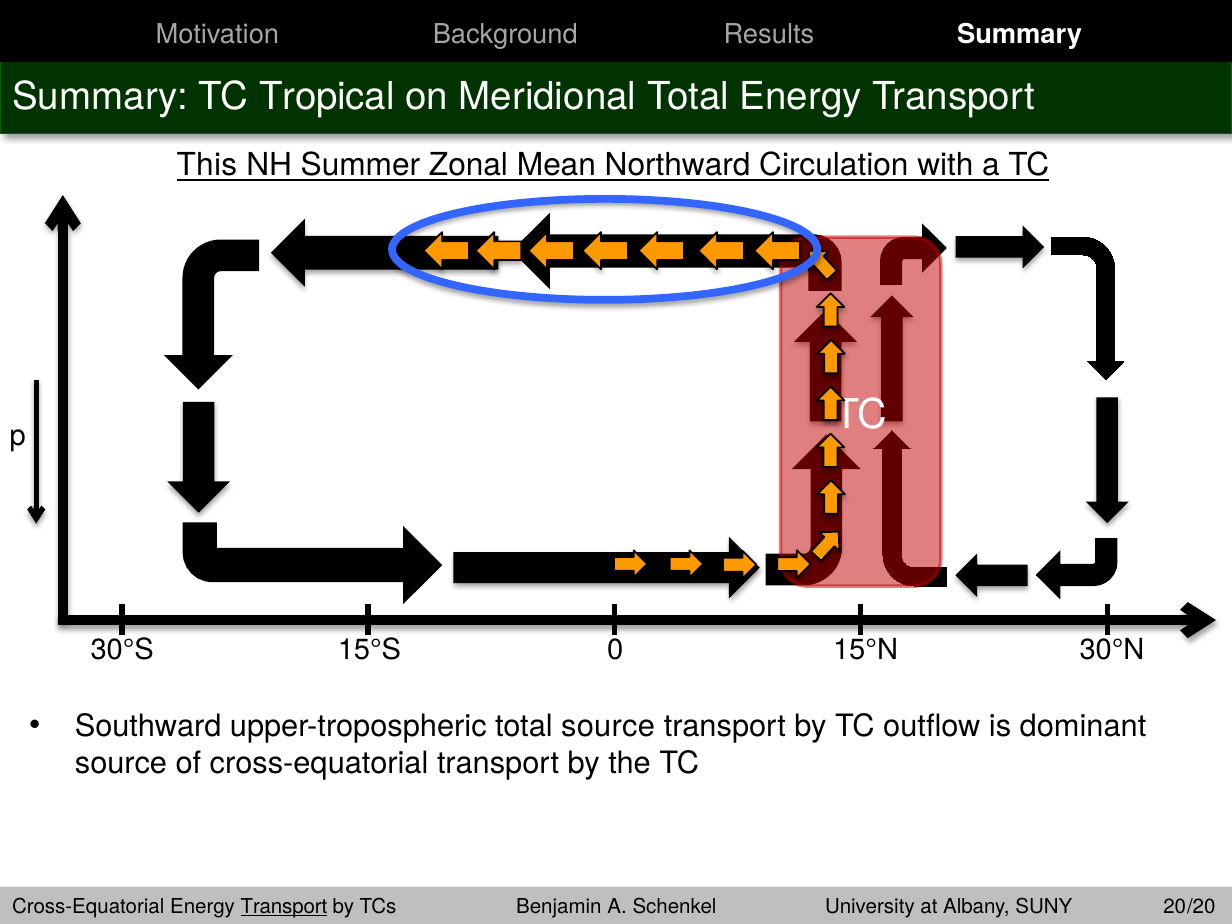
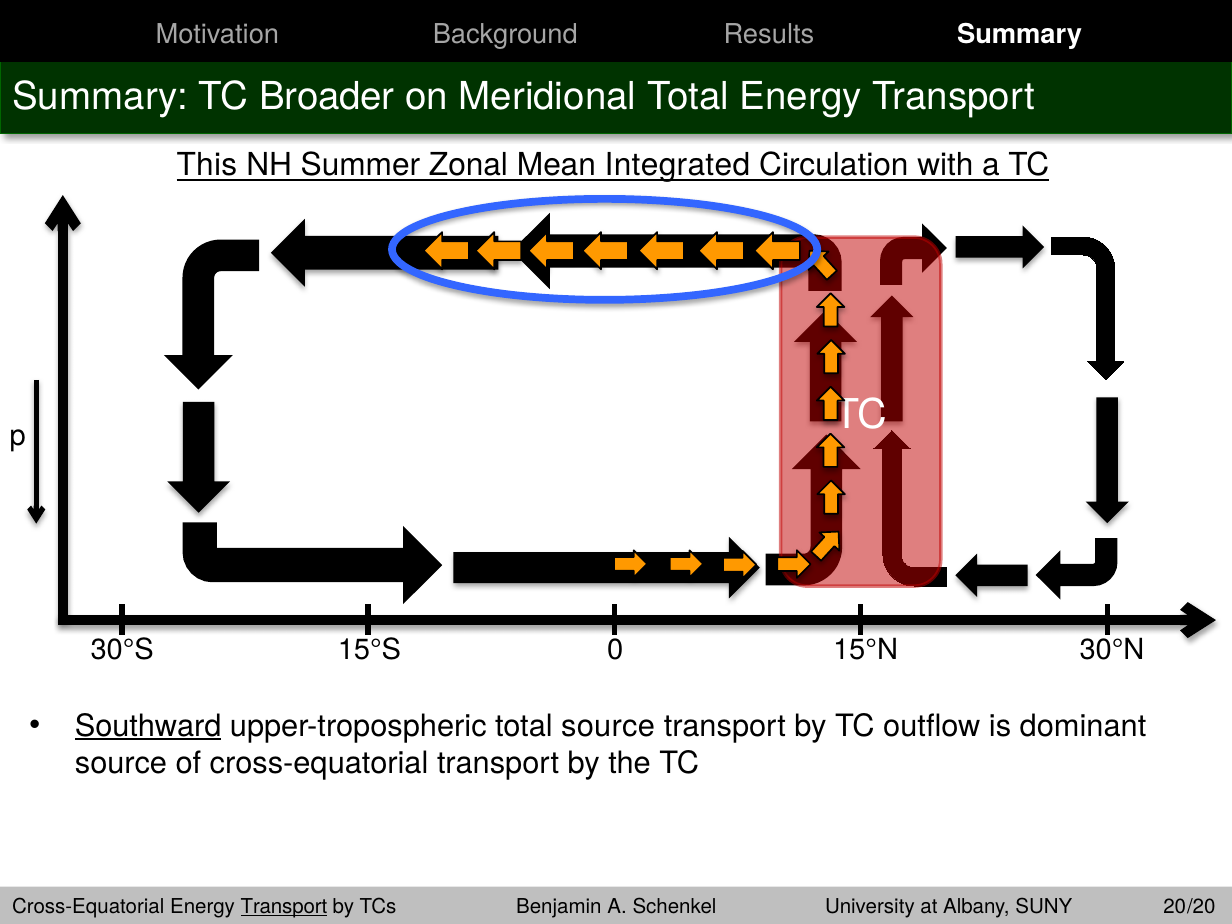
Tropical: Tropical -> Broader (327, 97)
Northward: Northward -> Integrated (677, 165)
Southward underline: none -> present (148, 726)
